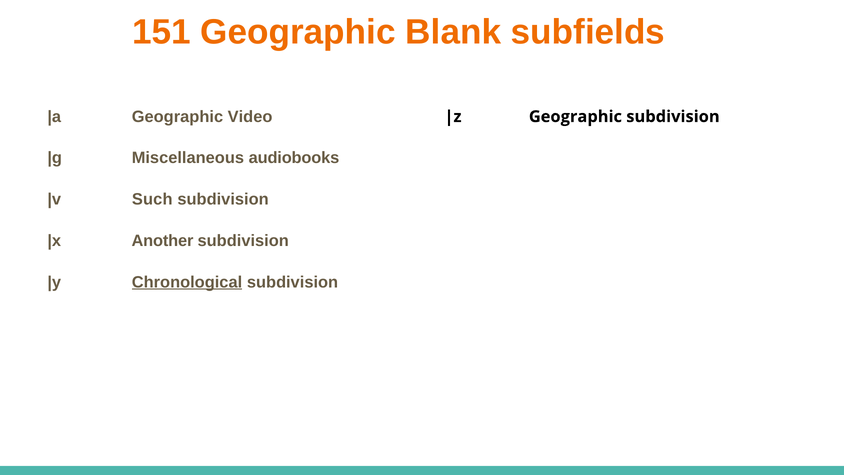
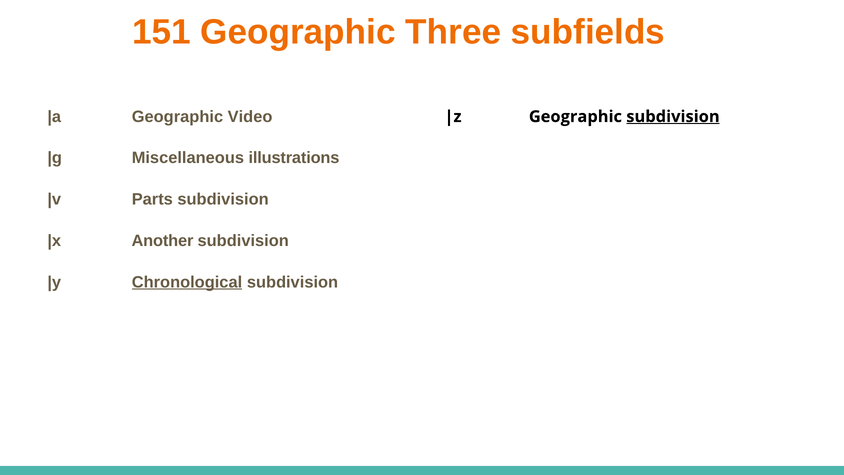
Blank: Blank -> Three (453, 32)
subdivision underline: none -> present (673, 117)
audiobooks: audiobooks -> illustrations (294, 158)
Such: Such -> Parts (152, 199)
